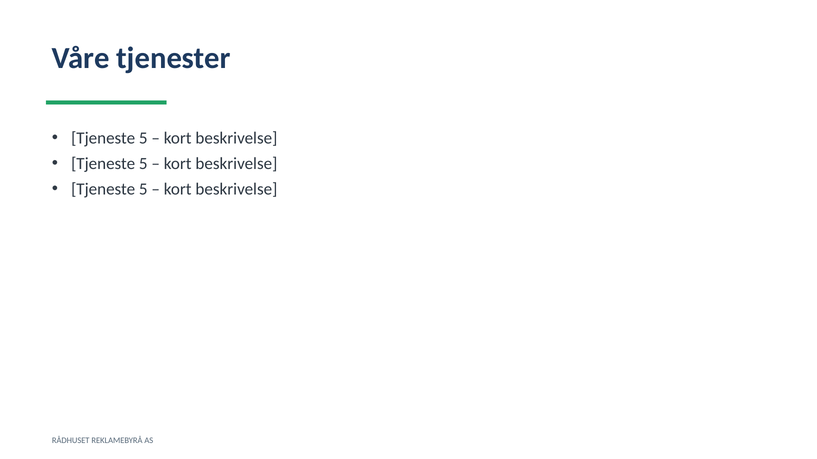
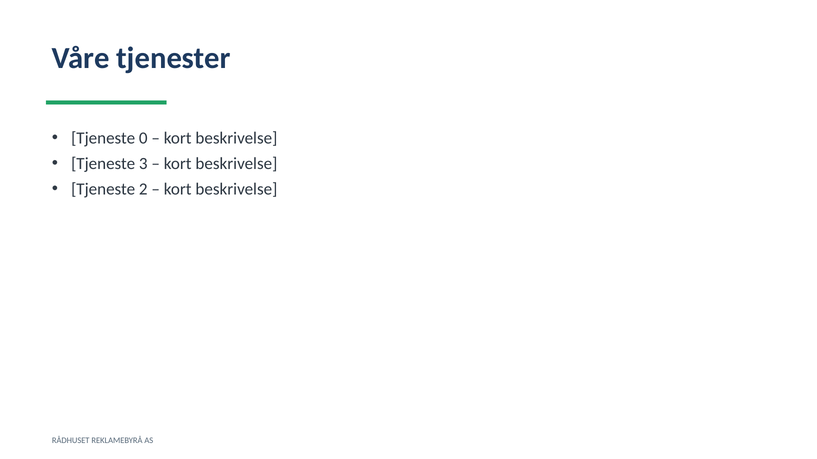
5: 5 -> 0 (143, 138)
5: 5 -> 3 (143, 164)
5: 5 -> 2 (143, 189)
